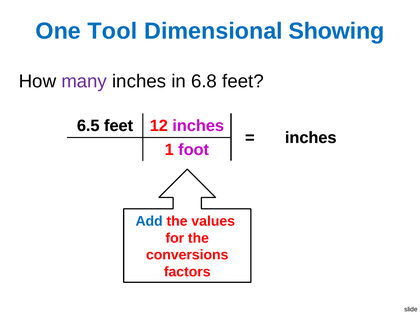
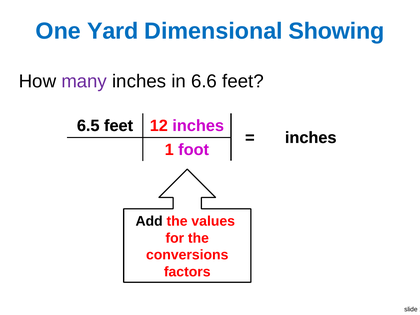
Tool: Tool -> Yard (113, 31)
6.8: 6.8 -> 6.6 (204, 81)
Add colour: blue -> black (149, 221)
